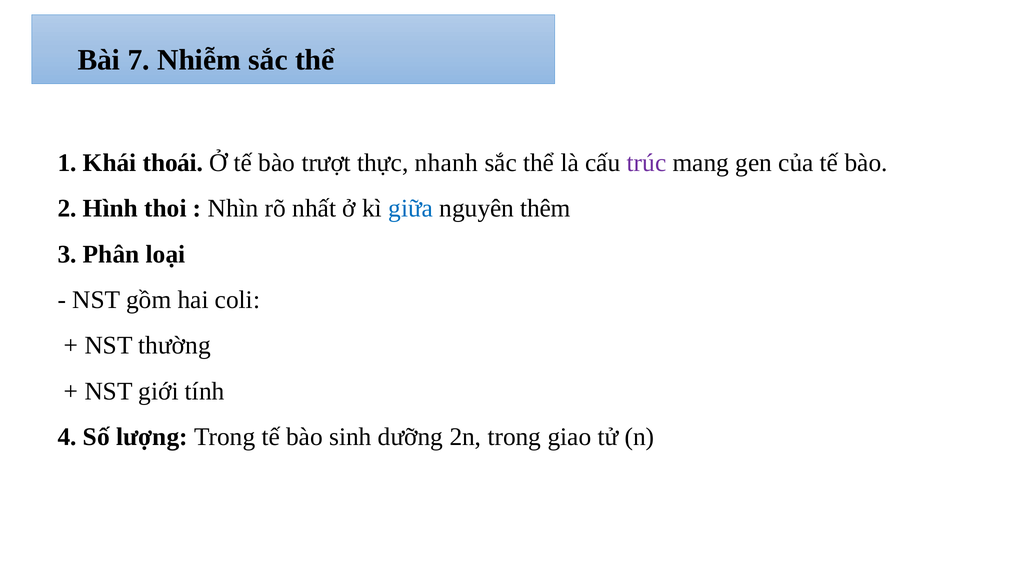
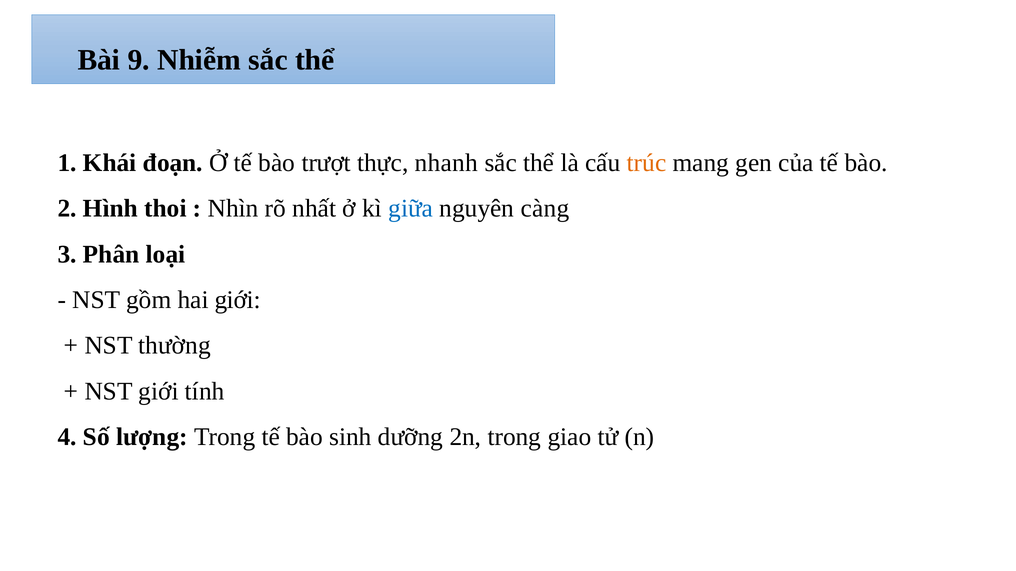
7: 7 -> 9 (139, 60)
thoái: thoái -> đoạn (173, 163)
trúc colour: purple -> orange (647, 163)
thêm: thêm -> càng (545, 209)
hai coli: coli -> giới (238, 300)
